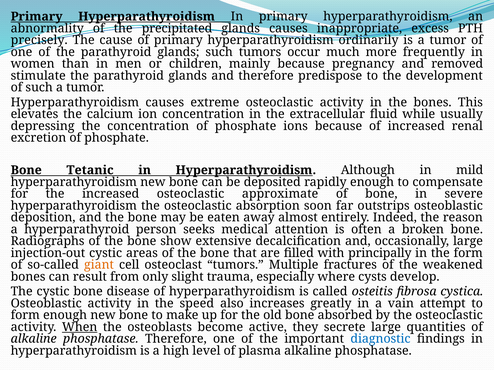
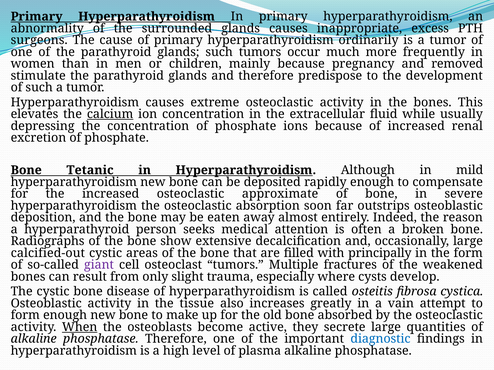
precipitated: precipitated -> surrounded (177, 28)
precisely: precisely -> surgeons (39, 40)
calcium underline: none -> present (110, 114)
injection-out: injection-out -> calcified-out (48, 253)
giant colour: orange -> purple (99, 265)
speed: speed -> tissue (197, 304)
